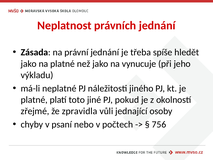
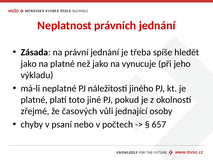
zpravidla: zpravidla -> časových (80, 111)
756: 756 -> 657 (159, 124)
